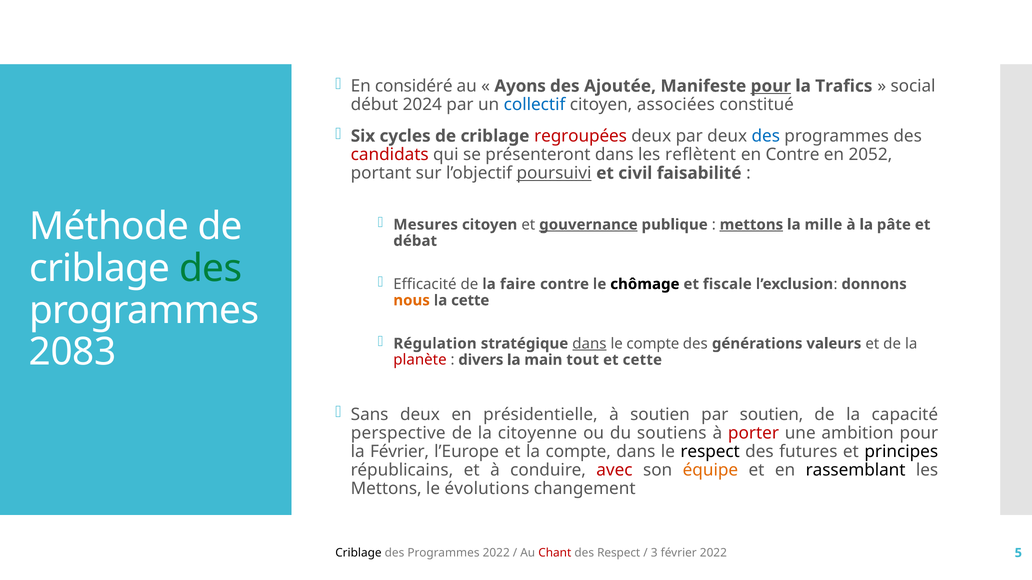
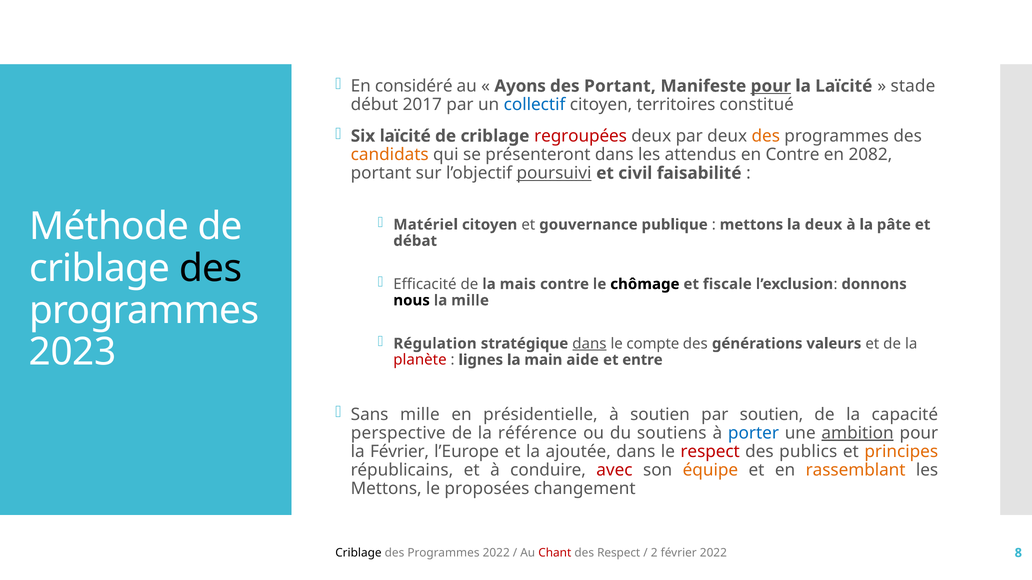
des Ajoutée: Ajoutée -> Portant (620, 86)
la Trafics: Trafics -> Laïcité (844, 86)
social: social -> stade (913, 86)
2024: 2024 -> 2017 (422, 105)
associées: associées -> territoires (676, 105)
Six cycles: cycles -> laïcité (405, 136)
des colour: blue -> orange (766, 136)
candidats colour: red -> orange (390, 155)
reflètent: reflètent -> attendus (701, 155)
2052: 2052 -> 2082 (870, 155)
Mesures: Mesures -> Matériel (426, 225)
gouvernance underline: present -> none (588, 225)
mettons underline: present -> none (751, 225)
la mille: mille -> deux (823, 225)
des colour: green -> black (211, 269)
faire: faire -> mais (518, 284)
nous colour: orange -> black (412, 301)
la cette: cette -> mille (470, 301)
2083: 2083 -> 2023 (73, 352)
divers: divers -> lignes (481, 360)
tout: tout -> aide (583, 360)
et cette: cette -> entre (642, 360)
Sans deux: deux -> mille (420, 415)
citoyenne: citoyenne -> référence (537, 433)
porter colour: red -> blue (753, 433)
ambition underline: none -> present (858, 433)
la compte: compte -> ajoutée (578, 452)
respect colour: black -> red (710, 452)
futures: futures -> publics (808, 452)
principes colour: black -> orange (901, 452)
rassemblant colour: black -> orange (856, 470)
évolutions: évolutions -> proposées (487, 489)
3: 3 -> 2 (654, 553)
5: 5 -> 8 (1018, 553)
